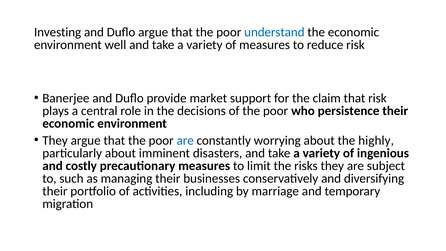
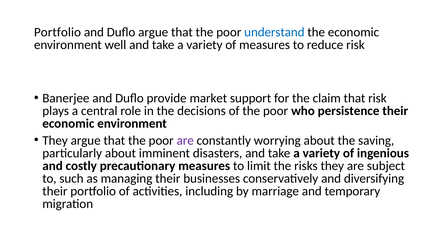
Investing: Investing -> Portfolio (57, 32)
are colour: blue -> purple (185, 140)
highly: highly -> saving (376, 140)
